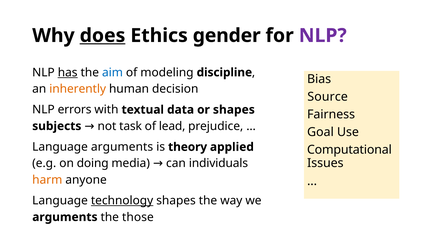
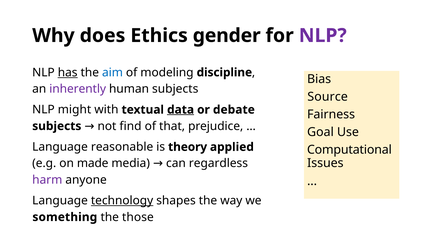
does underline: present -> none (103, 36)
inherently colour: orange -> purple (78, 89)
human decision: decision -> subjects (175, 89)
errors: errors -> might (75, 110)
data underline: none -> present (181, 110)
or shapes: shapes -> debate (234, 110)
task: task -> find (130, 126)
lead: lead -> that (172, 126)
Language arguments: arguments -> reasonable (122, 147)
doing: doing -> made (93, 163)
individuals: individuals -> regardless (218, 163)
harm colour: orange -> purple (47, 180)
arguments: arguments -> something (65, 217)
